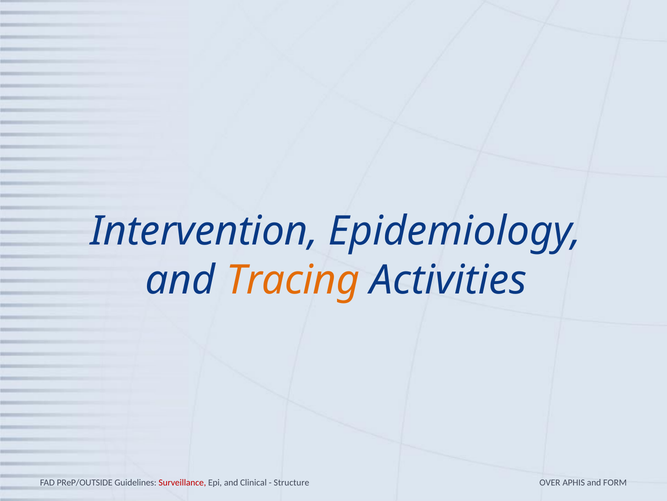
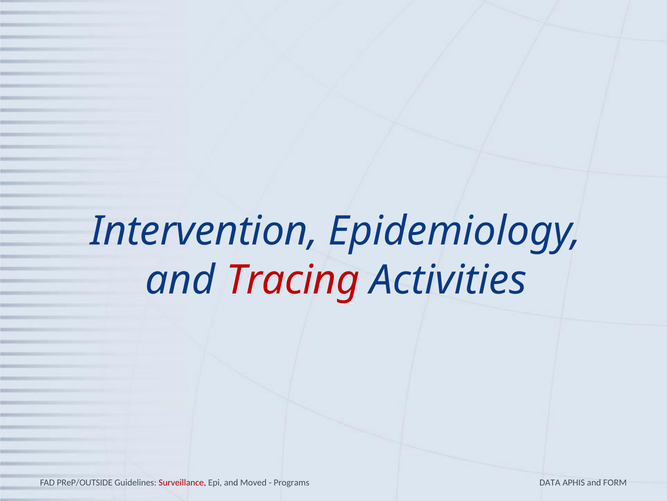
Tracing colour: orange -> red (293, 280)
Clinical: Clinical -> Moved (253, 482)
Structure: Structure -> Programs (292, 482)
OVER: OVER -> DATA (550, 482)
